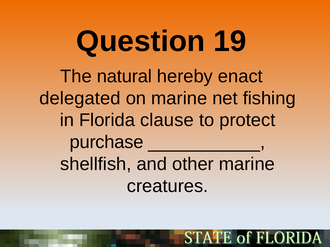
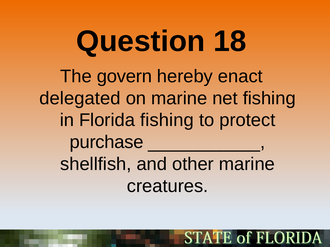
19: 19 -> 18 (230, 41)
natural: natural -> govern (124, 76)
Florida clause: clause -> fishing (167, 120)
